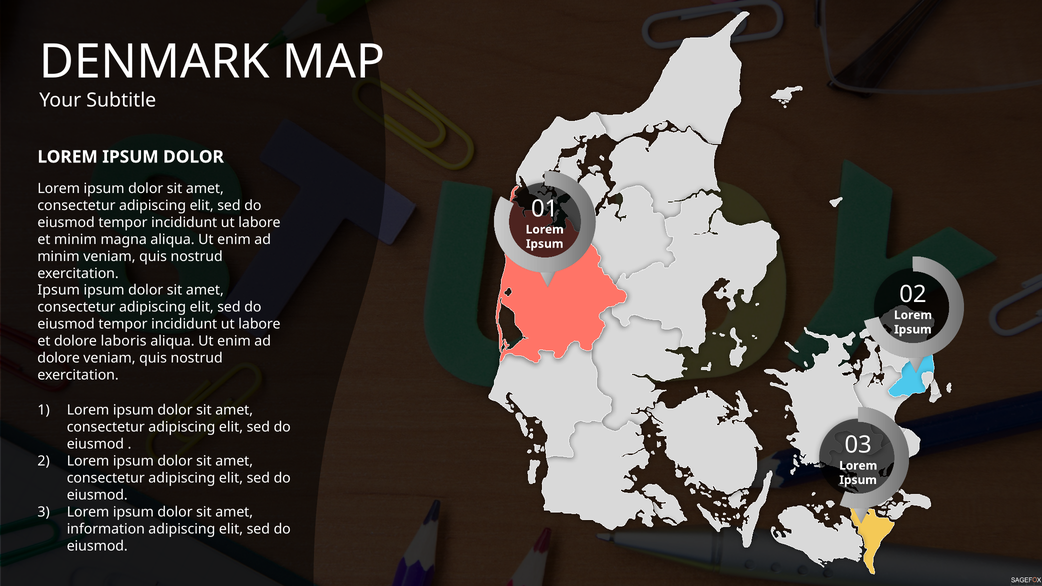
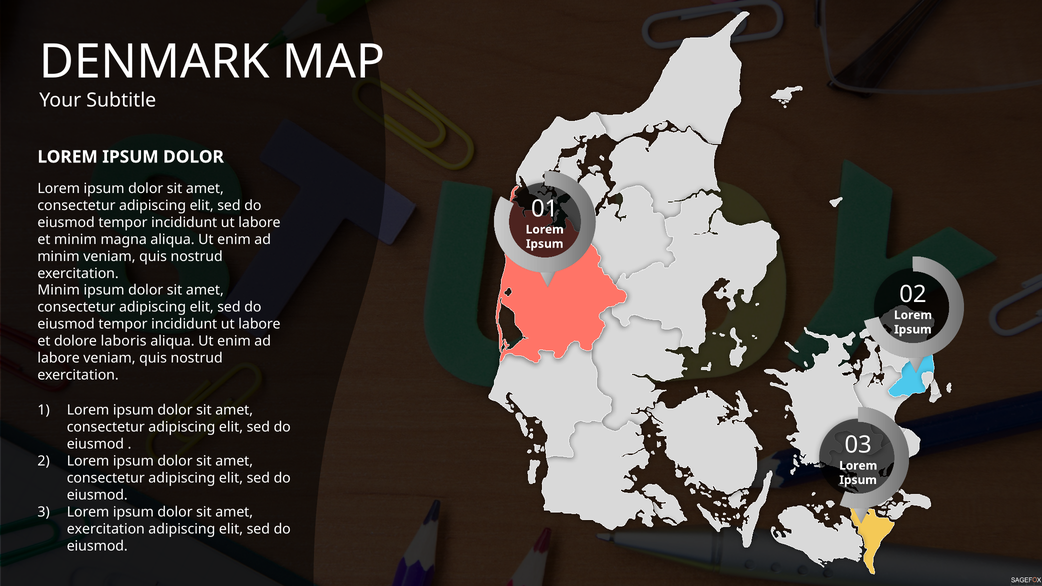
Ipsum: Ipsum -> Minim (59, 290)
dolore: dolore -> labore (59, 358)
information: information -> exercitation (106, 529)
